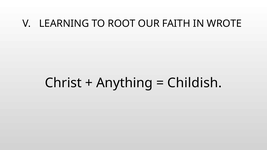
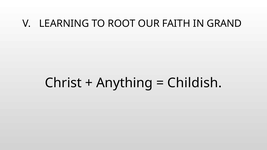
WROTE: WROTE -> GRAND (224, 24)
